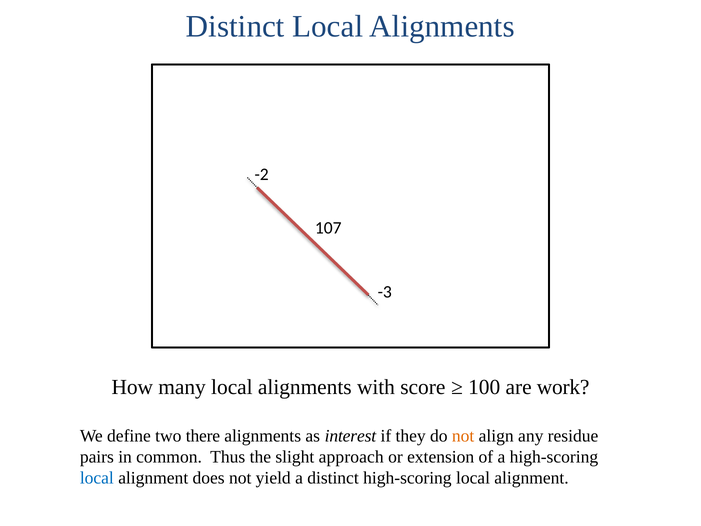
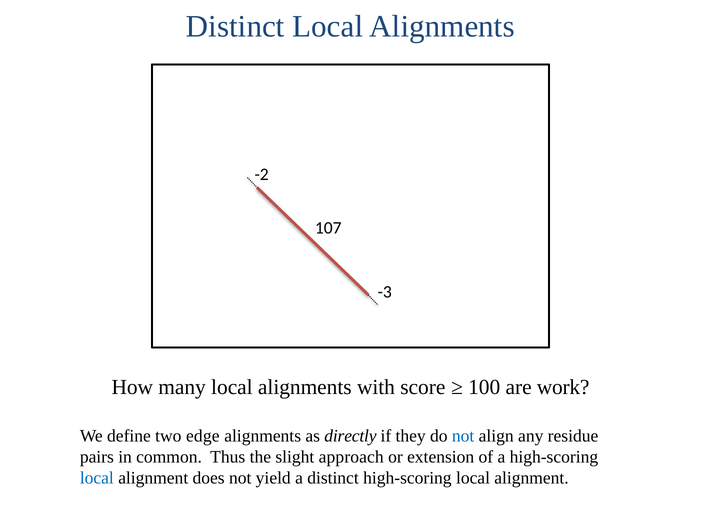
there: there -> edge (203, 436)
interest: interest -> directly (350, 436)
not colour: orange -> blue (463, 436)
